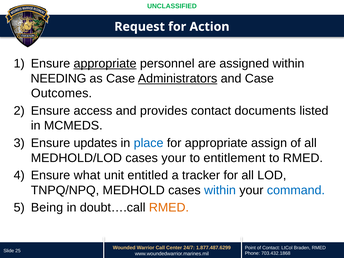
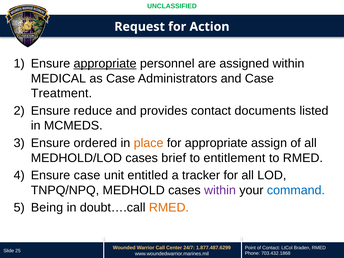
NEEDING: NEEDING -> MEDICAL (58, 78)
Administrators underline: present -> none (178, 78)
Outcomes: Outcomes -> Treatment (61, 93)
access: access -> reduce (93, 111)
updates: updates -> ordered (95, 143)
place colour: blue -> orange (149, 143)
cases your: your -> brief (174, 158)
Ensure what: what -> case (87, 175)
within colour: blue -> purple (220, 190)
